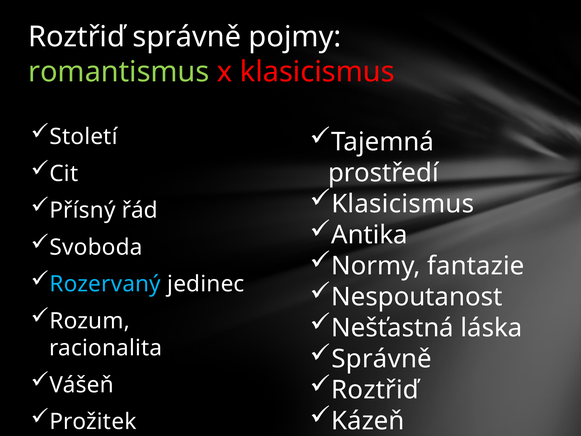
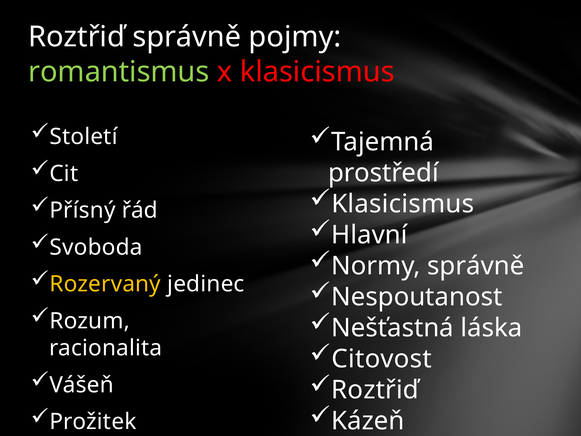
Antika: Antika -> Hlavní (369, 235)
Normy fantazie: fantazie -> správně (476, 266)
Rozervaný colour: light blue -> yellow (105, 284)
Správně: Správně -> Citovost (382, 359)
